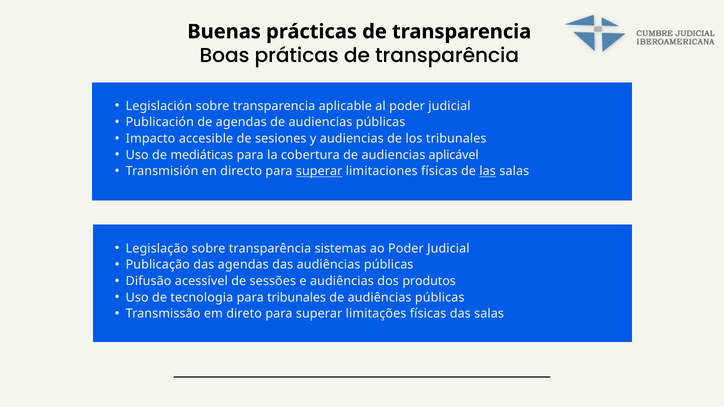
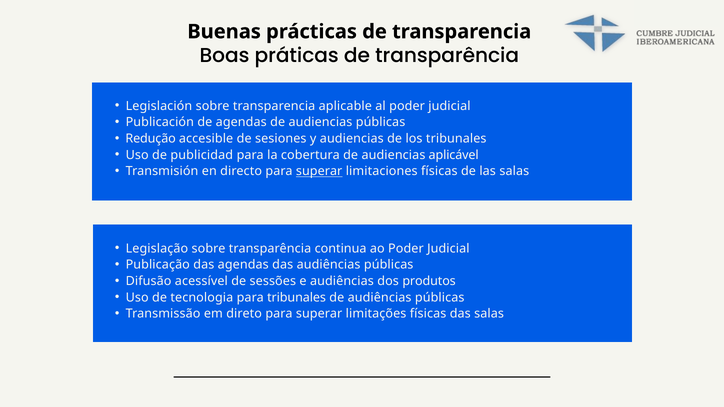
Impacto: Impacto -> Redução (151, 139)
mediáticas: mediáticas -> publicidad (202, 155)
las underline: present -> none (488, 171)
sistemas: sistemas -> continua (341, 249)
